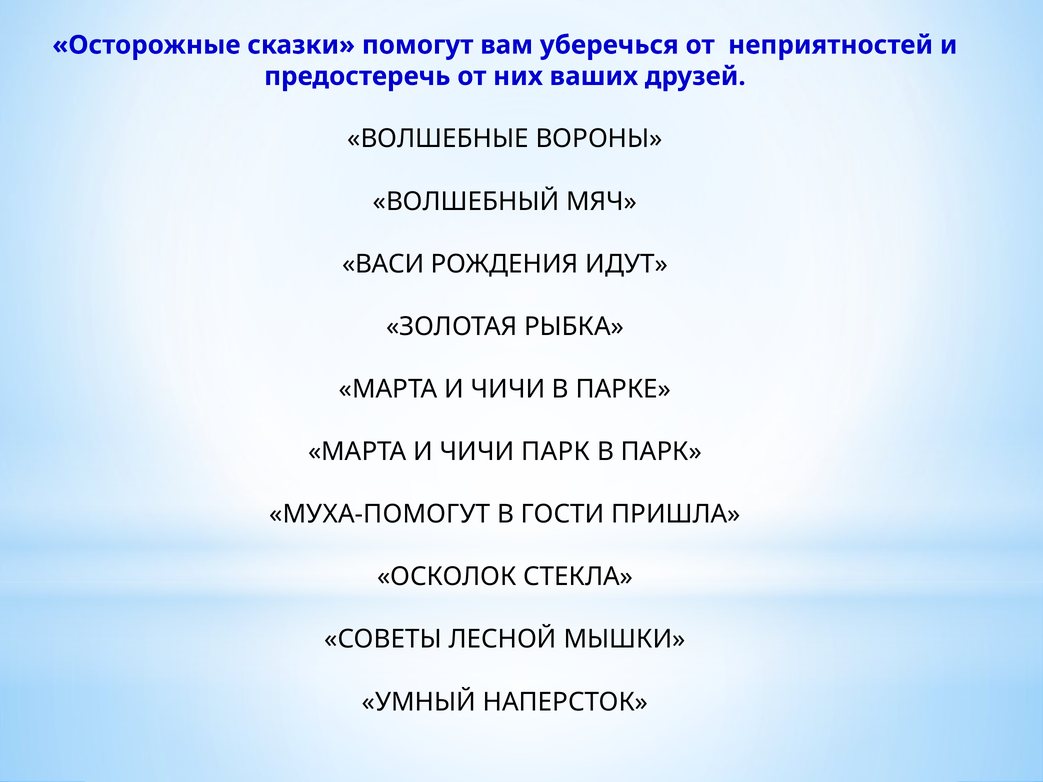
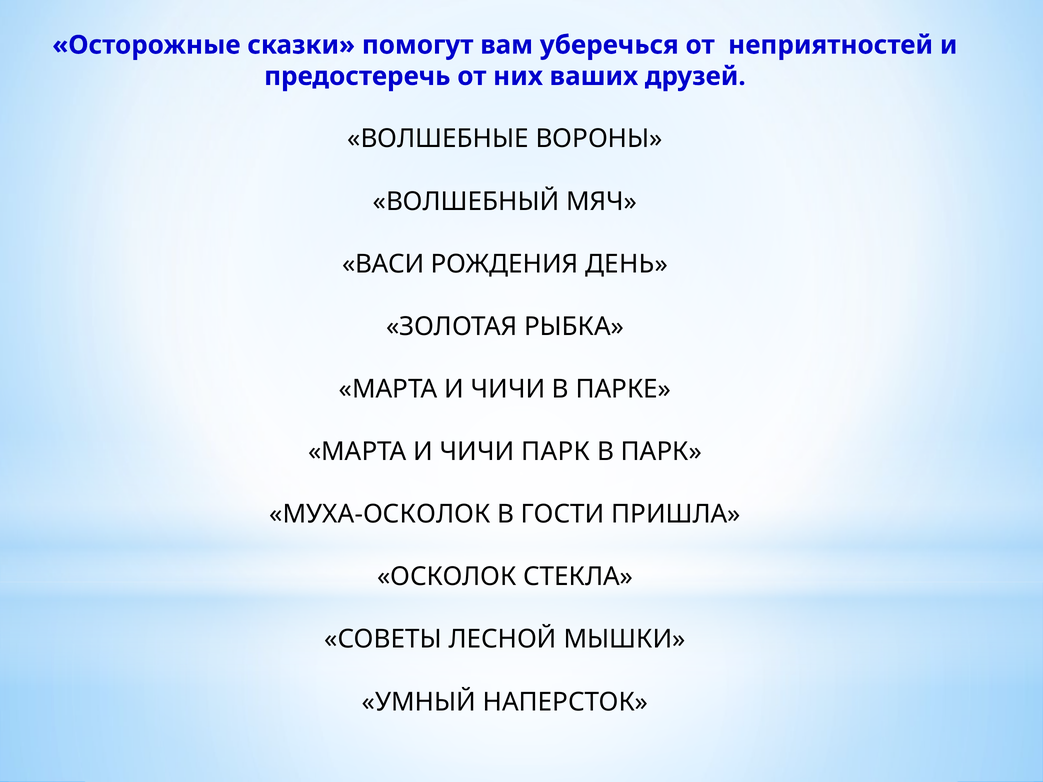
ИДУТ: ИДУТ -> ДЕНЬ (627, 264)
МУХА-ПОМОГУТ: МУХА-ПОМОГУТ -> МУХА-ОСКОЛОК (380, 514)
